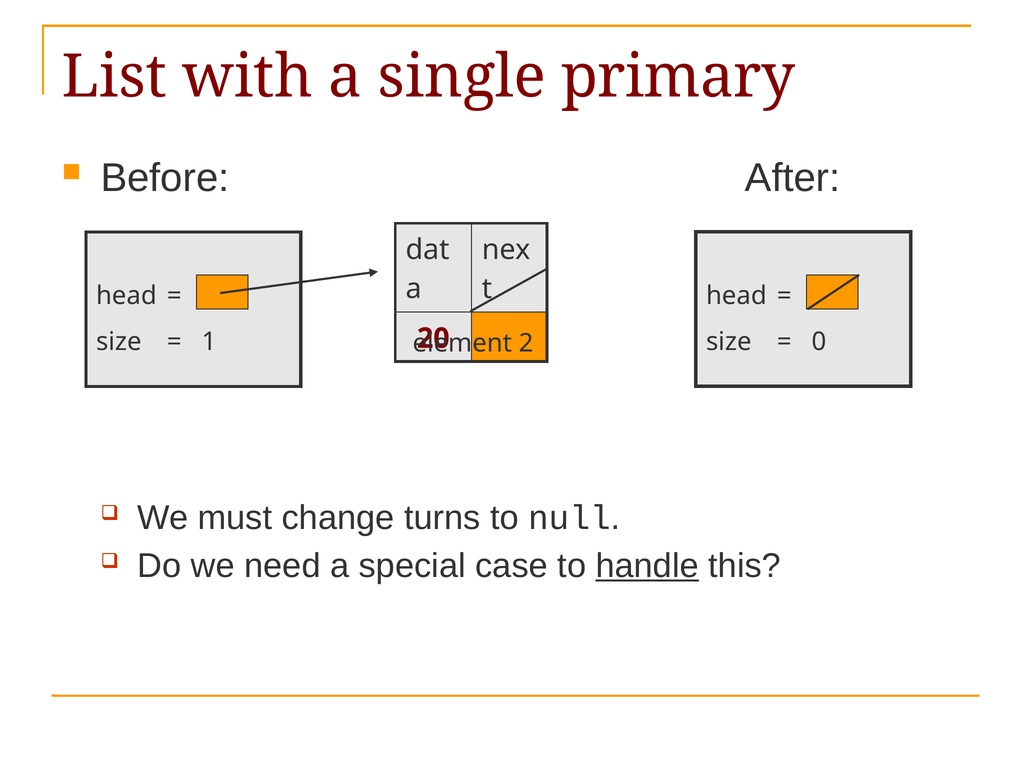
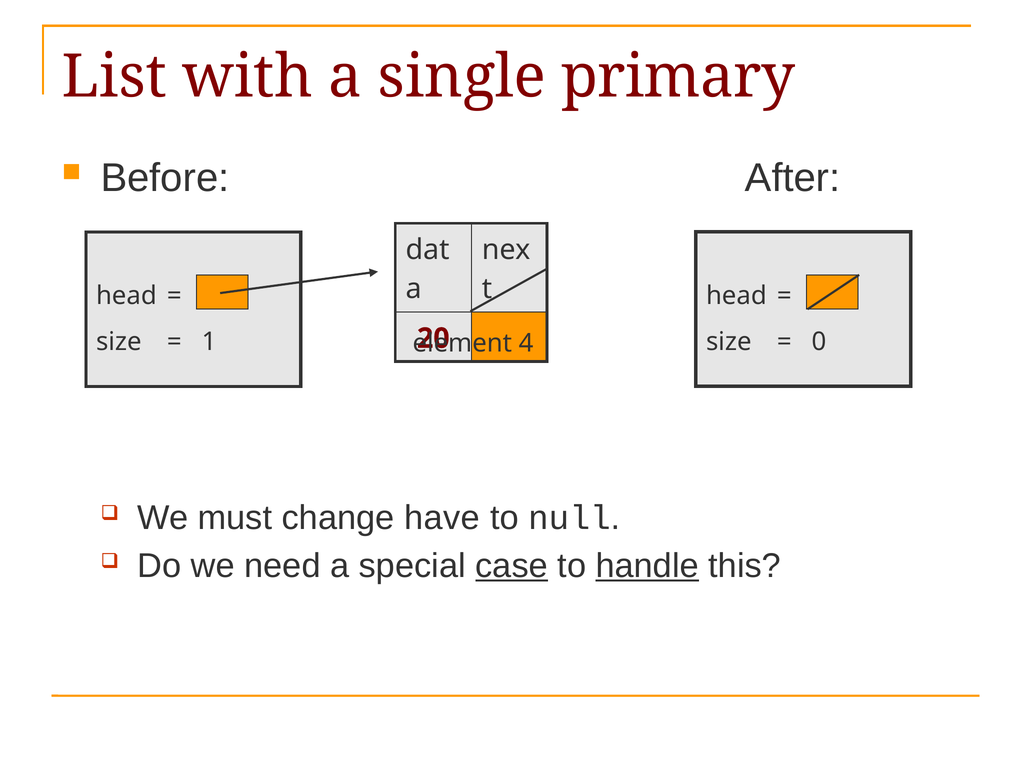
2: 2 -> 4 (526, 343)
turns: turns -> have (442, 518)
case underline: none -> present (512, 566)
